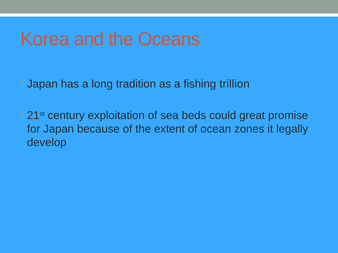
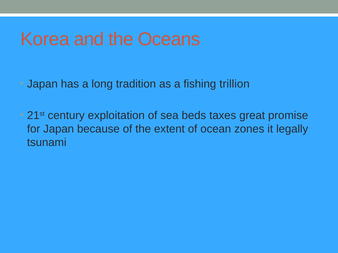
could: could -> taxes (223, 116)
develop: develop -> tsunami (47, 143)
